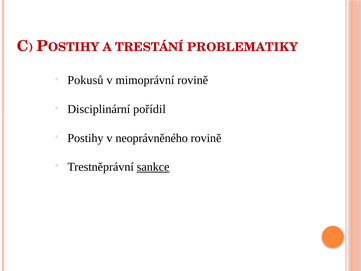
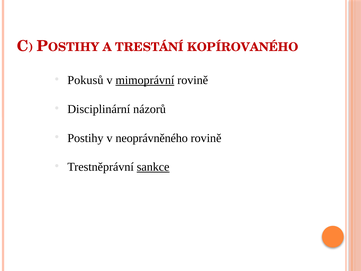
PROBLEMATIKY: PROBLEMATIKY -> KOPÍROVANÉHO (243, 47)
mimoprávní underline: none -> present (145, 80)
pořídil: pořídil -> názorů (150, 109)
